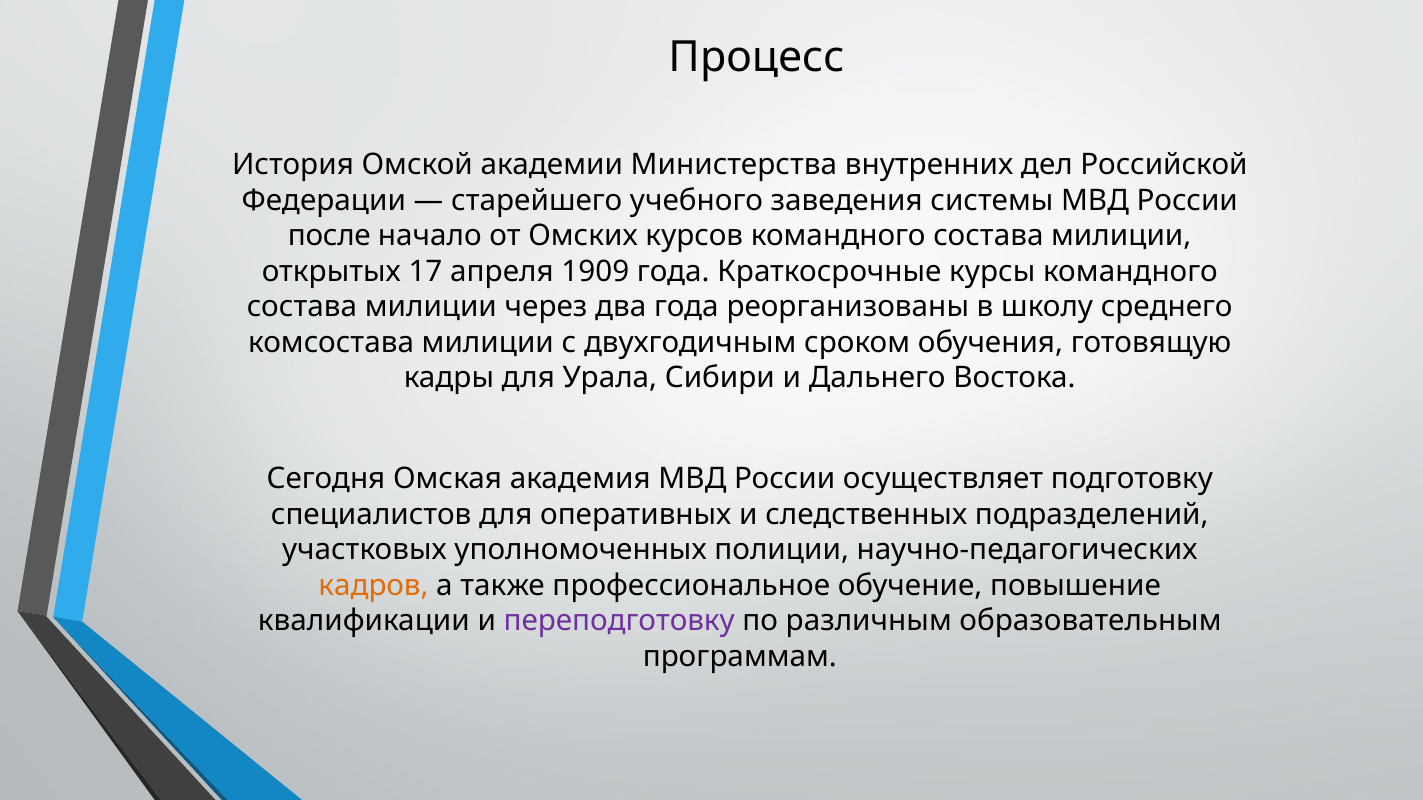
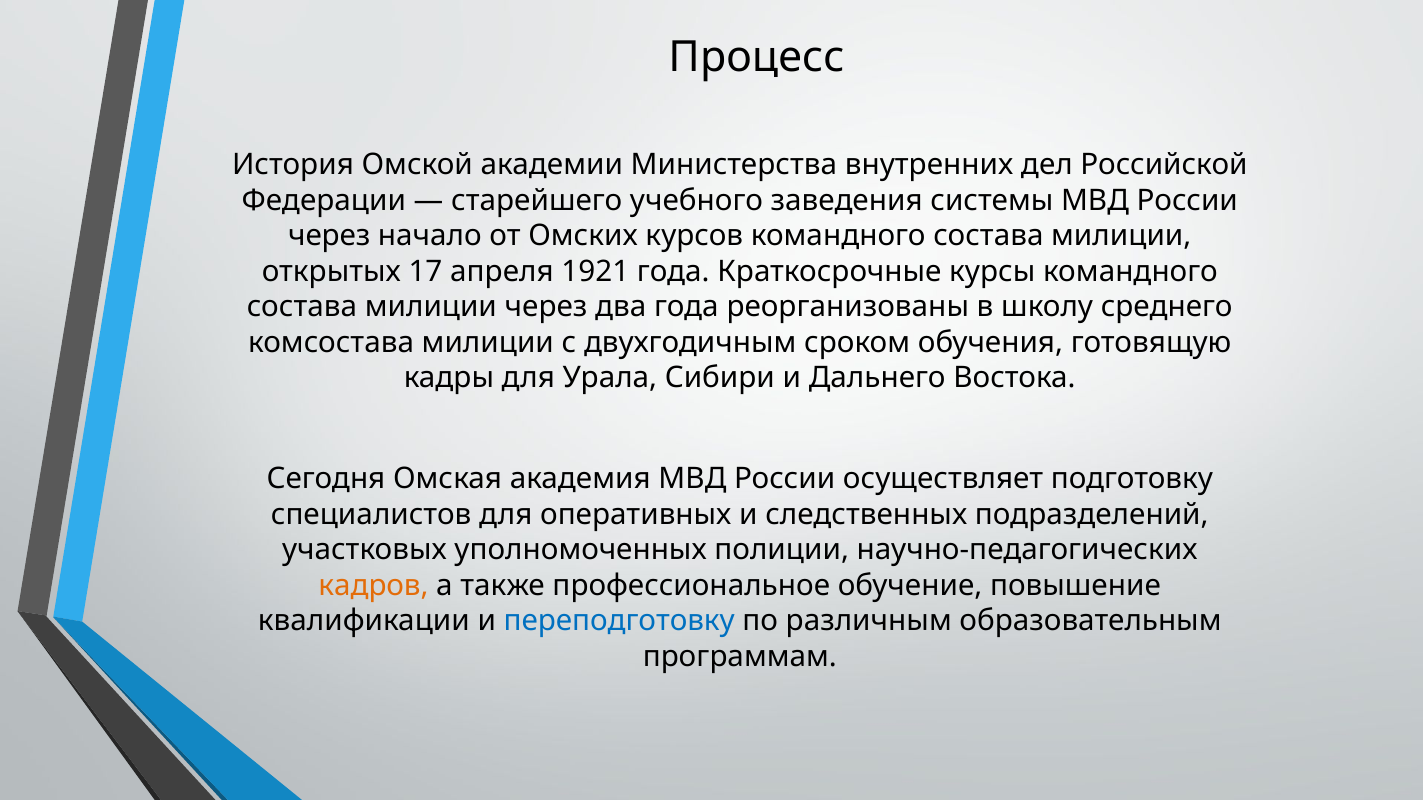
после: после -> через (329, 236)
1909: 1909 -> 1921 (595, 272)
переподготовку colour: purple -> blue (619, 621)
